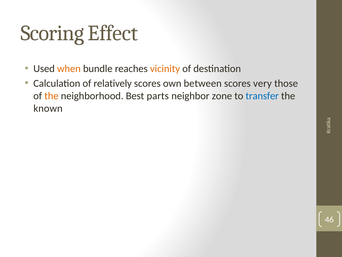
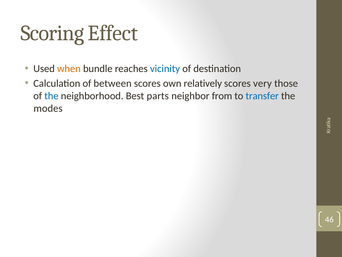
vicinity colour: orange -> blue (165, 69)
relatively: relatively -> between (113, 83)
between: between -> relatively (203, 83)
the colour: orange -> blue (51, 96)
zone: zone -> from (222, 96)
known: known -> modes (48, 108)
